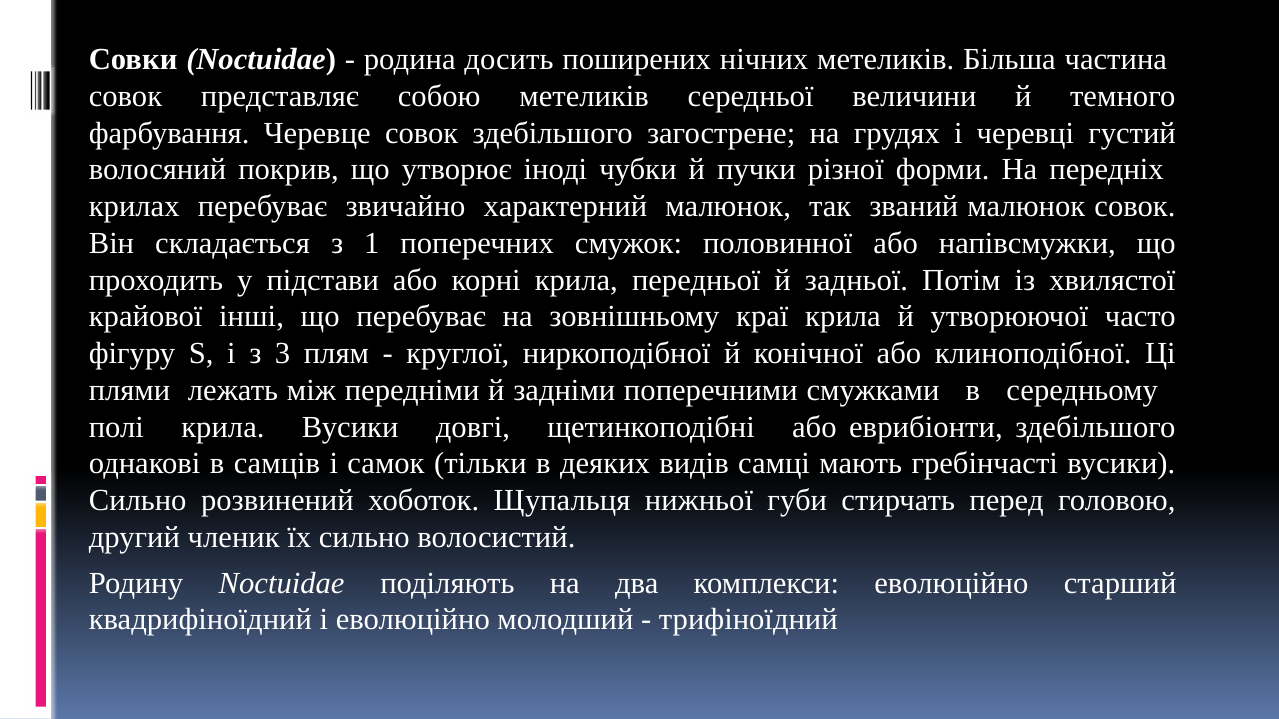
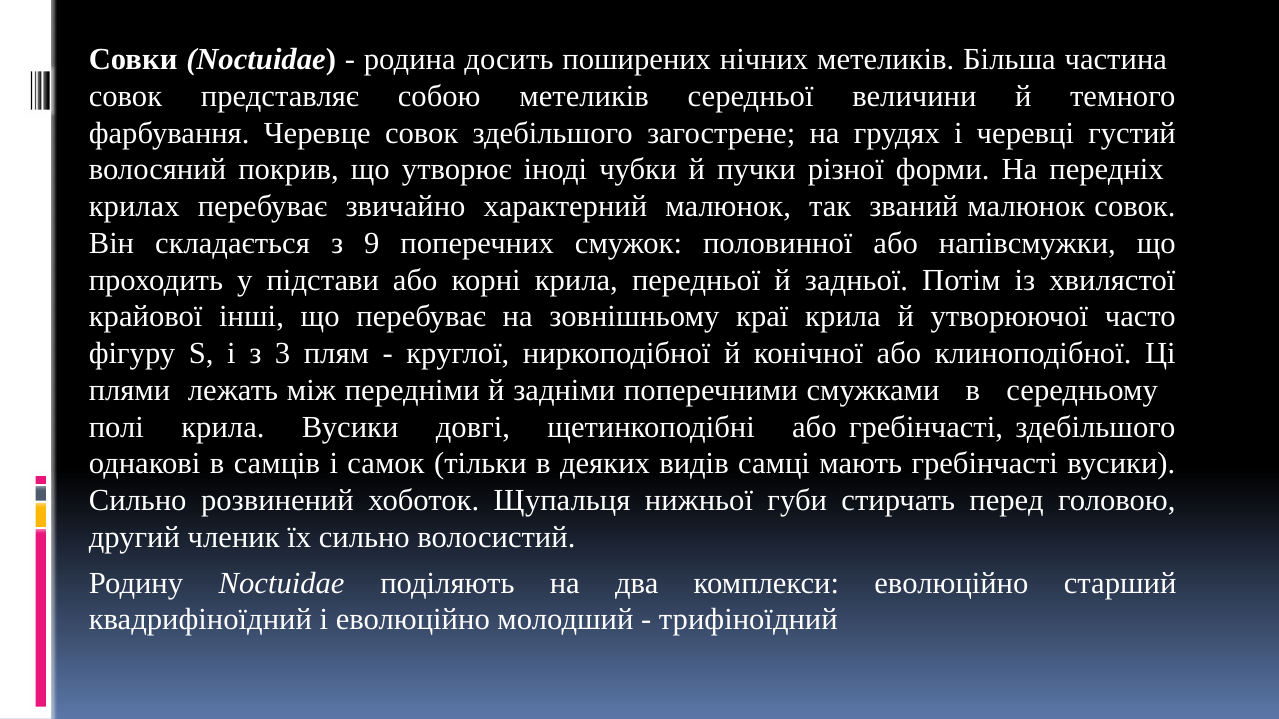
1: 1 -> 9 (372, 243)
або еврибіонти: еврибіонти -> гребінчасті (926, 427)
